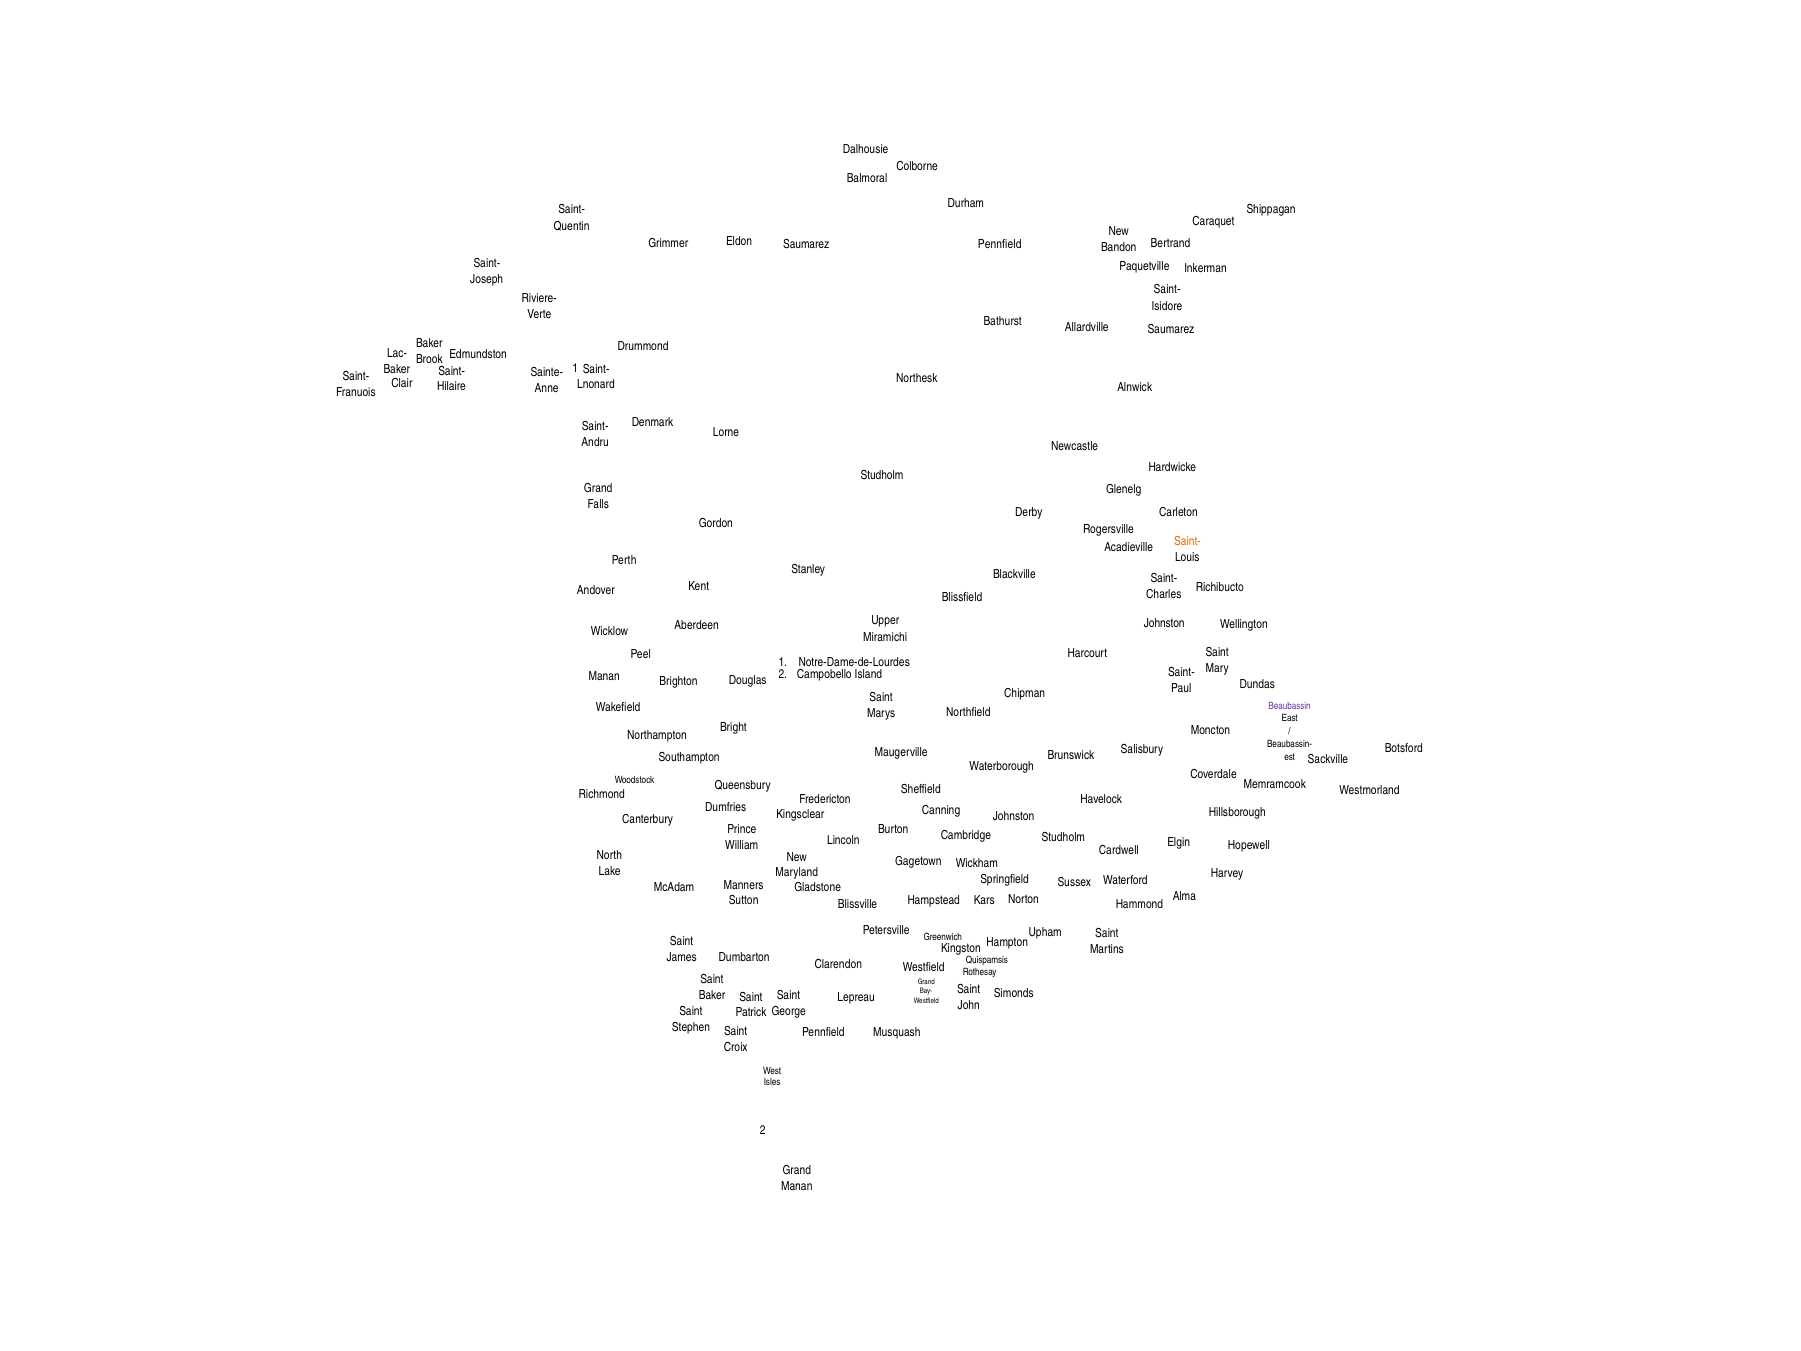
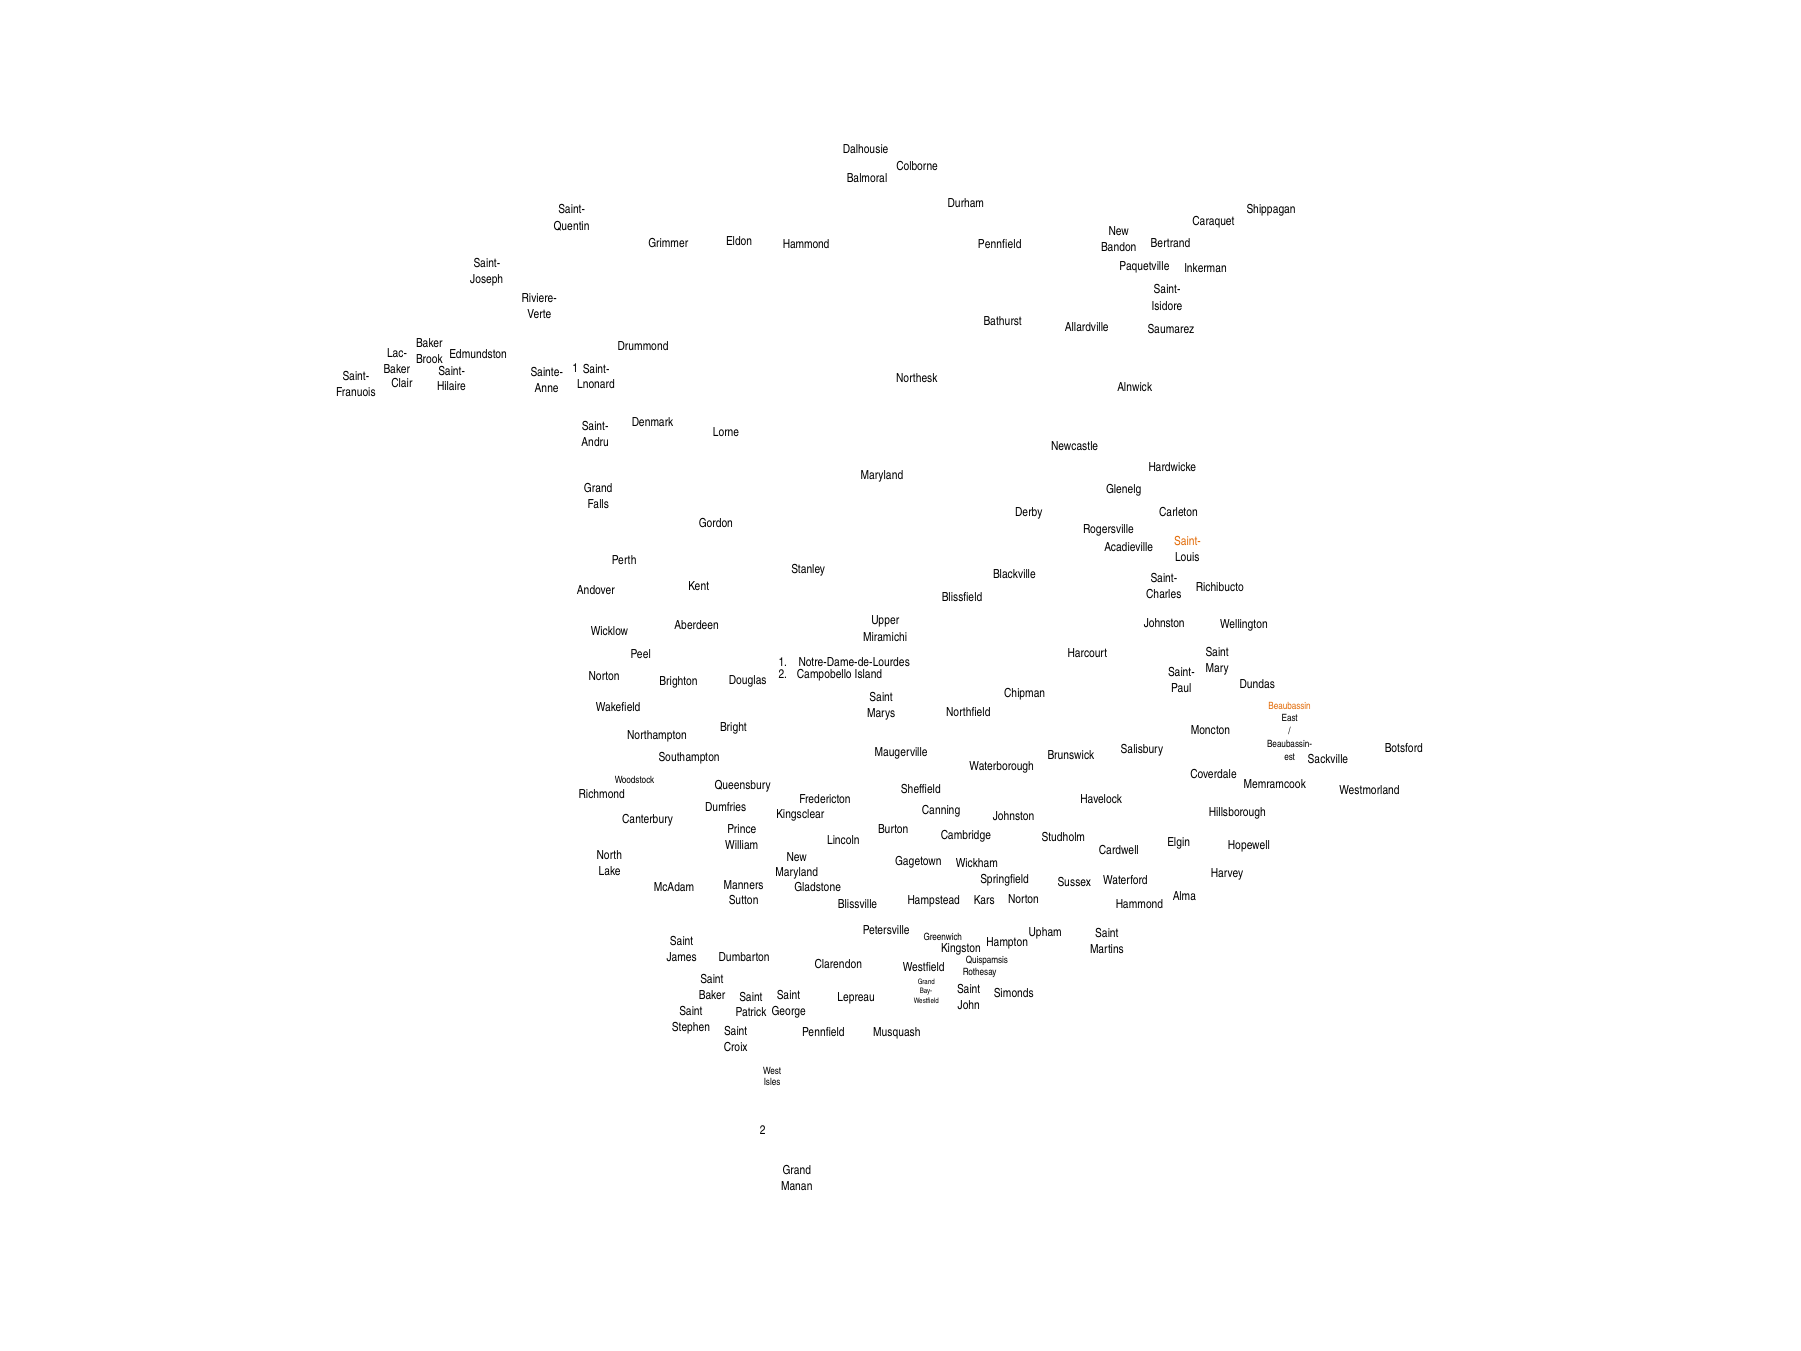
Saumarez: Saumarez -> Hammond (806, 245)
Studholm: Studholm -> Maryland (882, 475)
Manan: Manan -> Norton (604, 676)
Beaubassin colour: purple -> orange (1290, 706)
